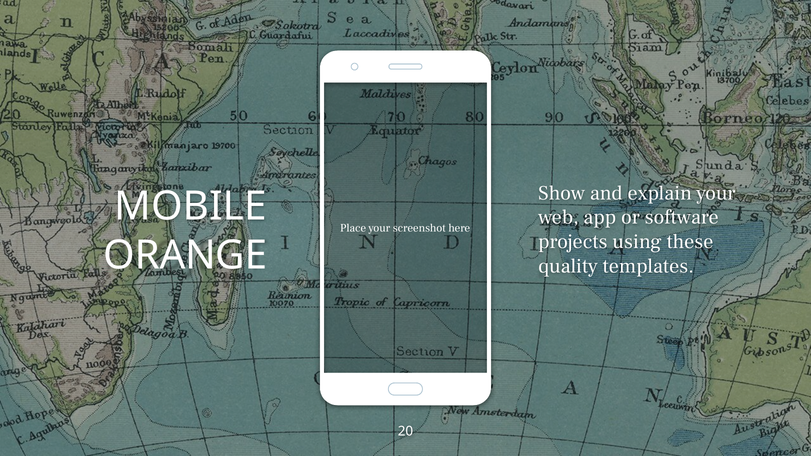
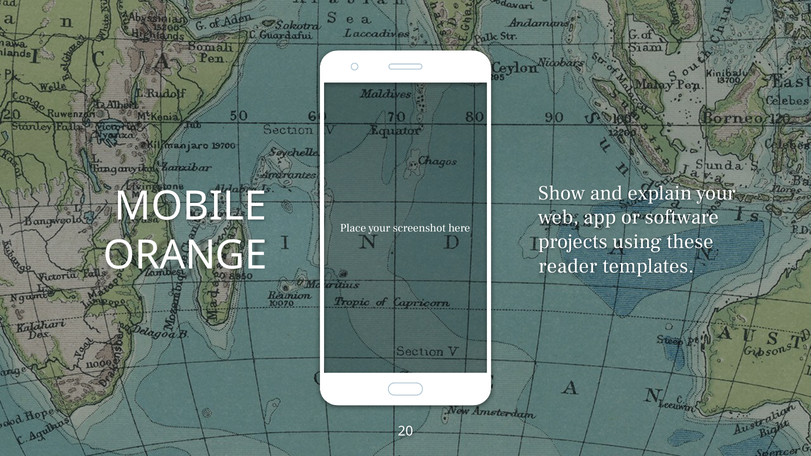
quality: quality -> reader (568, 266)
